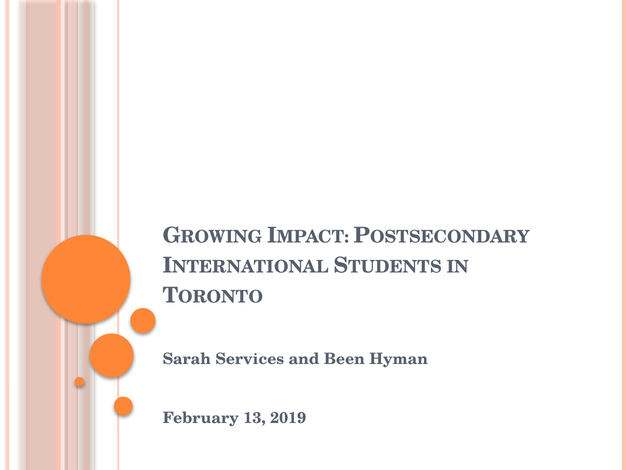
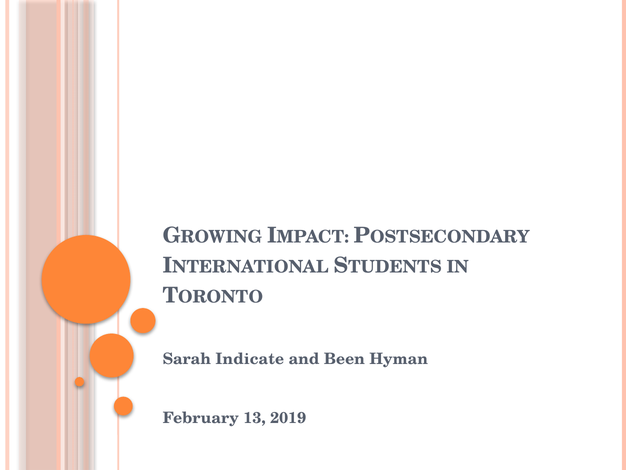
Services: Services -> Indicate (250, 359)
